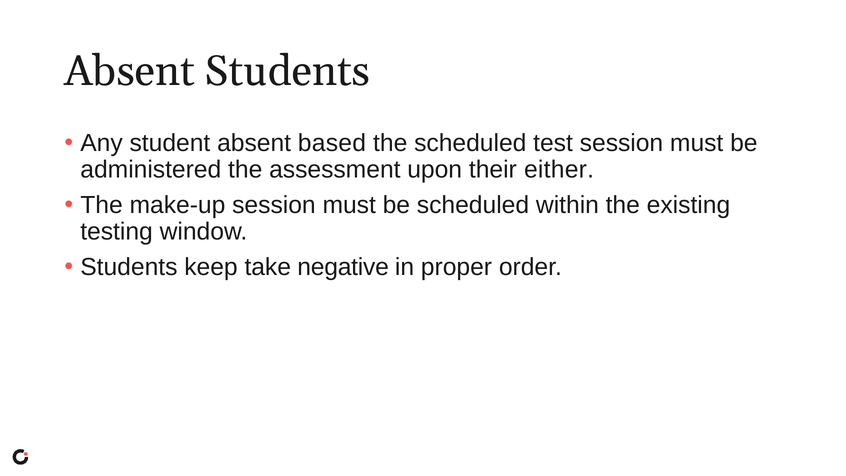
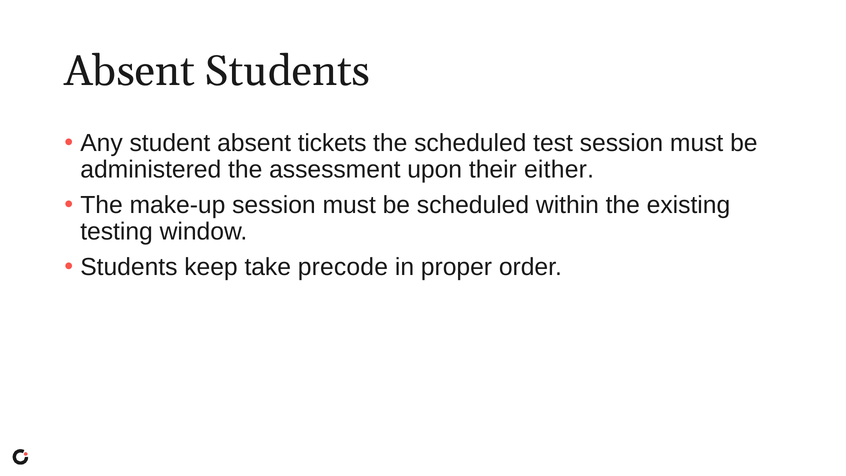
based: based -> tickets (332, 143)
negative: negative -> precode (343, 267)
